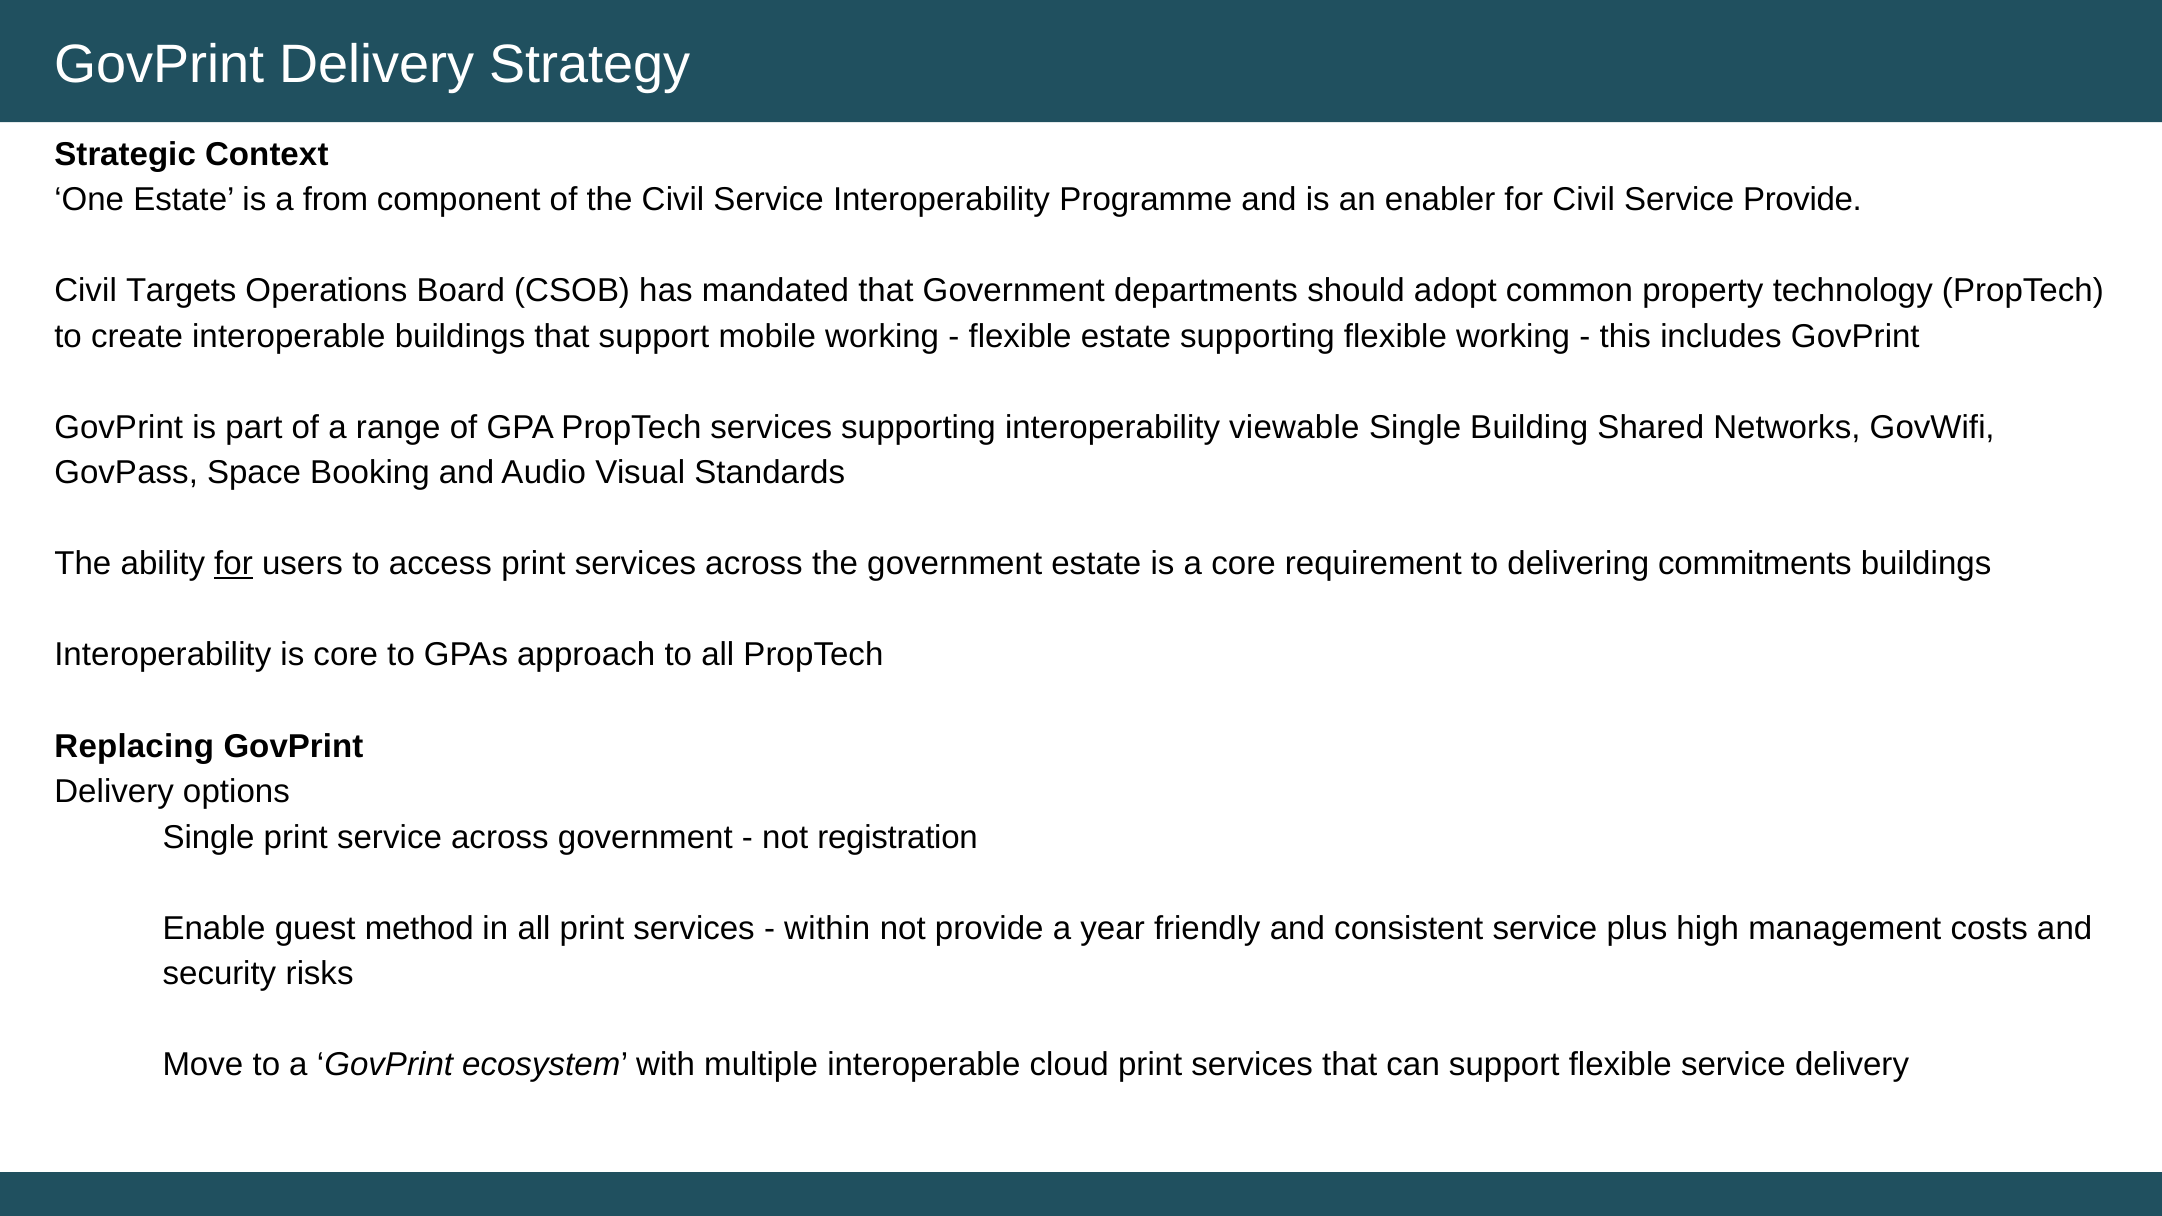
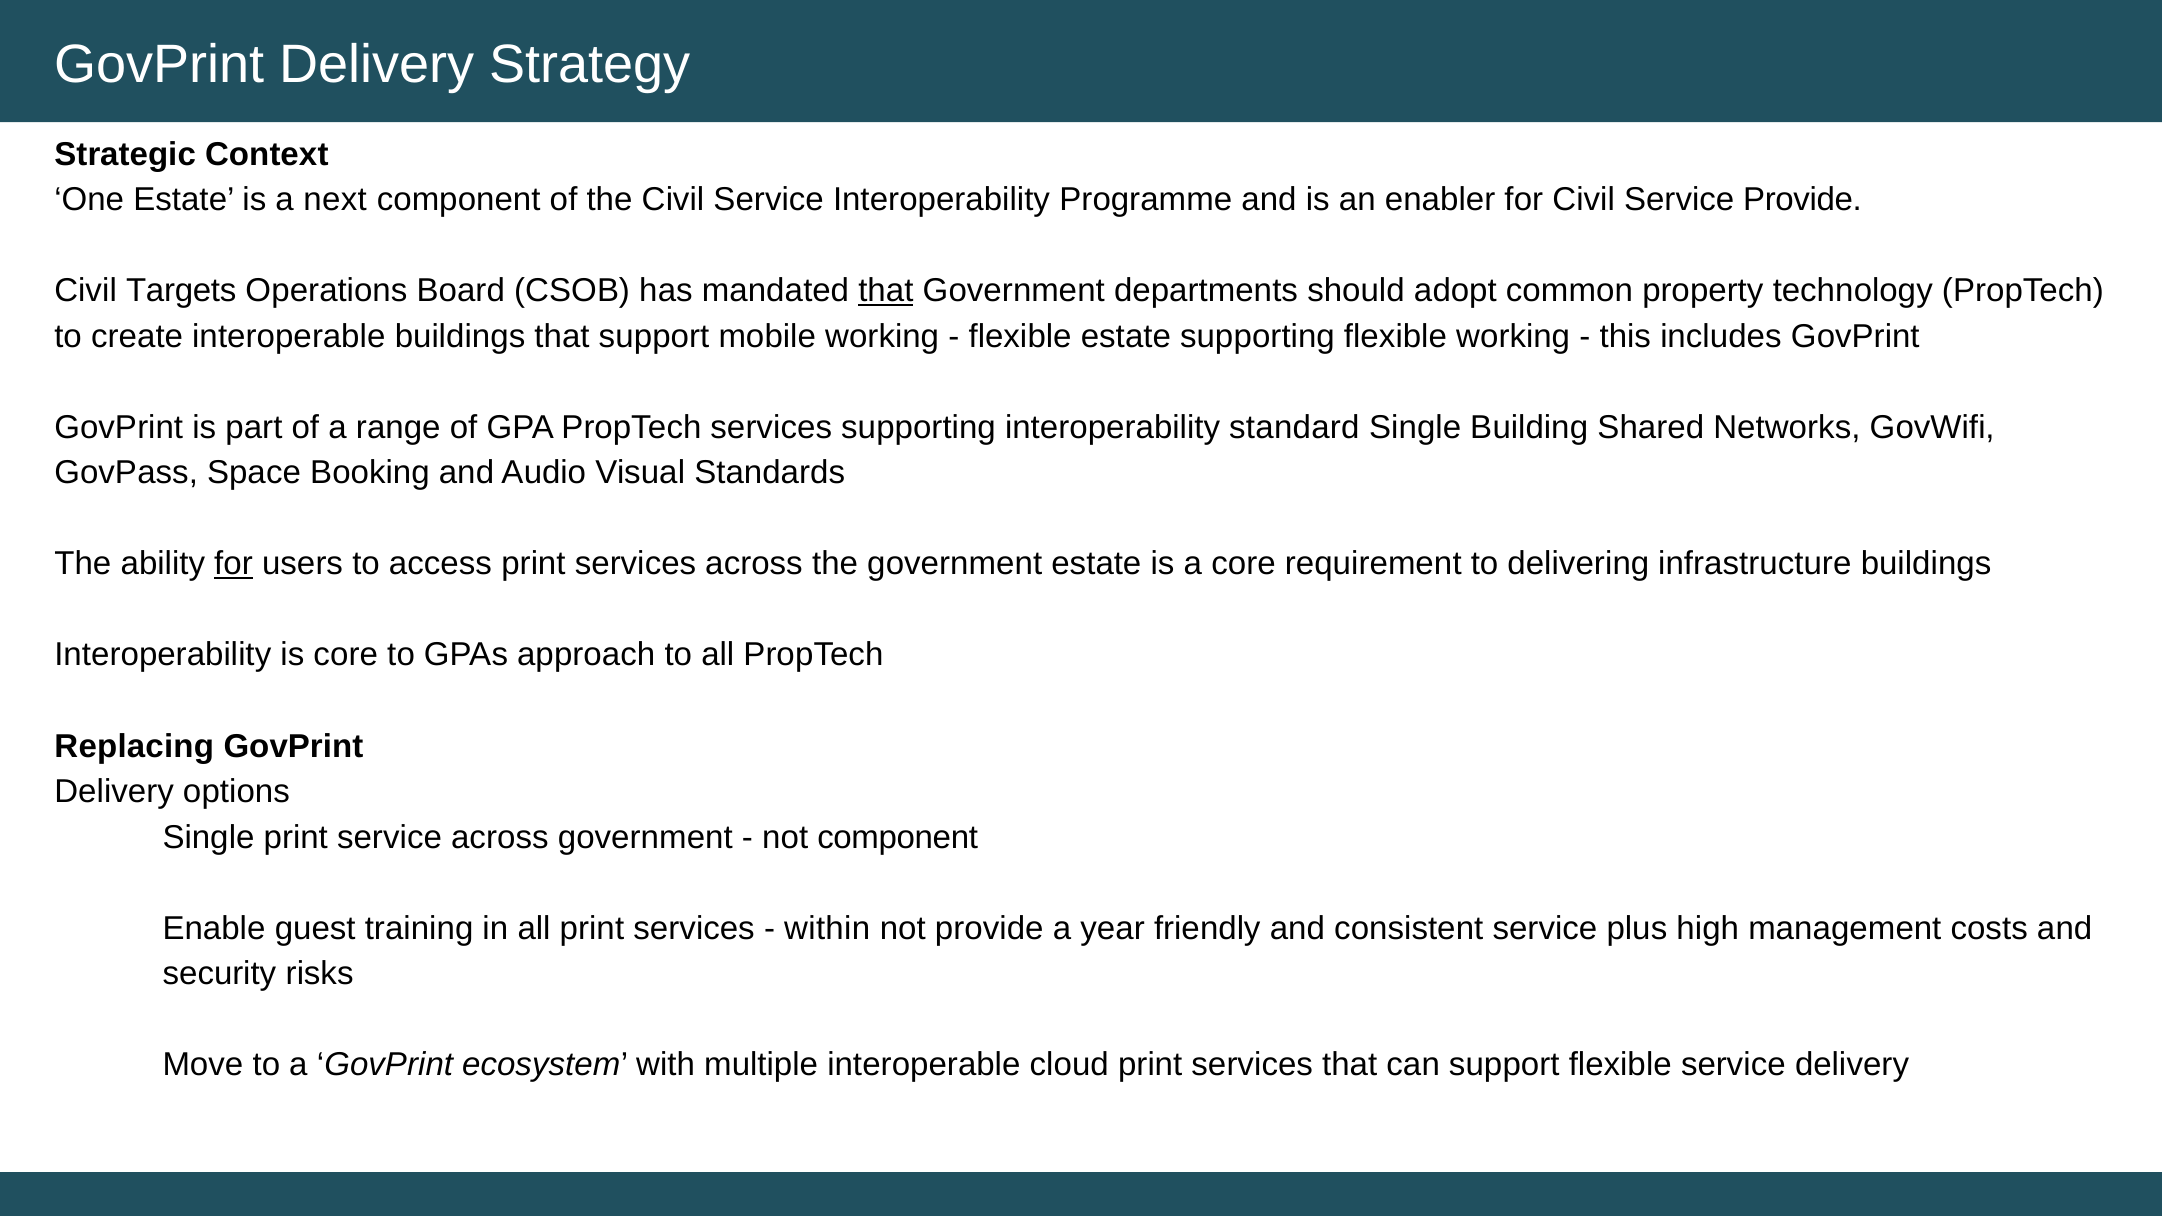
from: from -> next (335, 200)
that underline: none -> present (886, 291)
viewable: viewable -> standard (1294, 427)
commitments: commitments -> infrastructure (1755, 564)
not registration: registration -> component (898, 837)
method: method -> training (419, 928)
